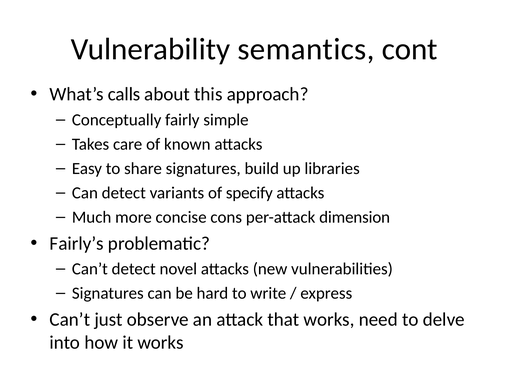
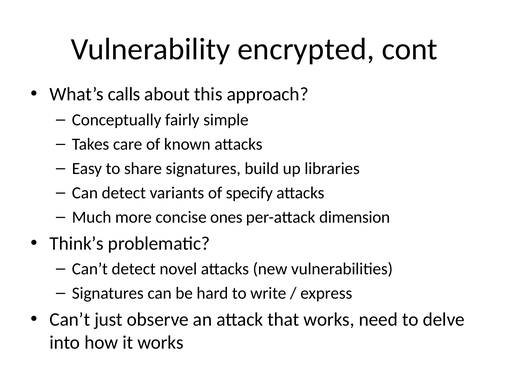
semantics: semantics -> encrypted (306, 49)
cons: cons -> ones (226, 217)
Fairly’s: Fairly’s -> Think’s (77, 243)
